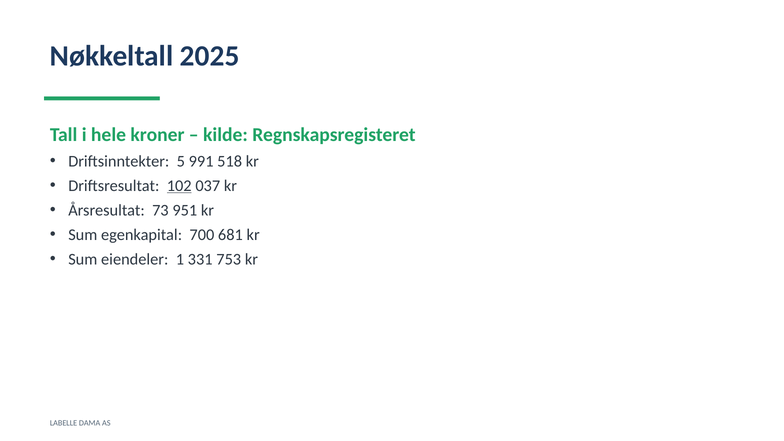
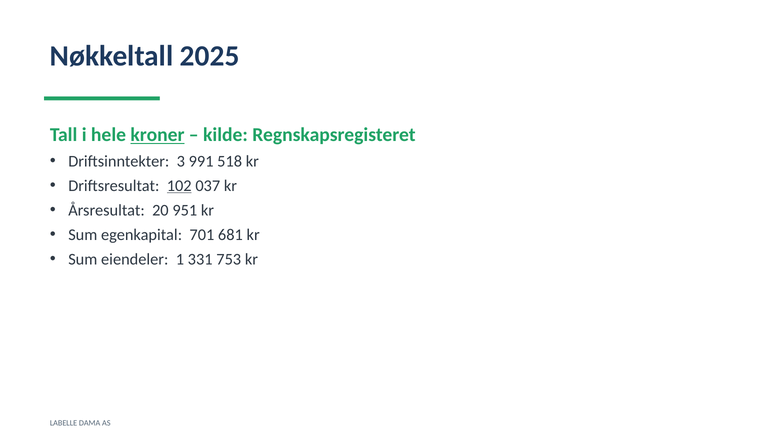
kroner underline: none -> present (157, 135)
5: 5 -> 3 (181, 161)
73: 73 -> 20 (160, 210)
700: 700 -> 701 (202, 235)
